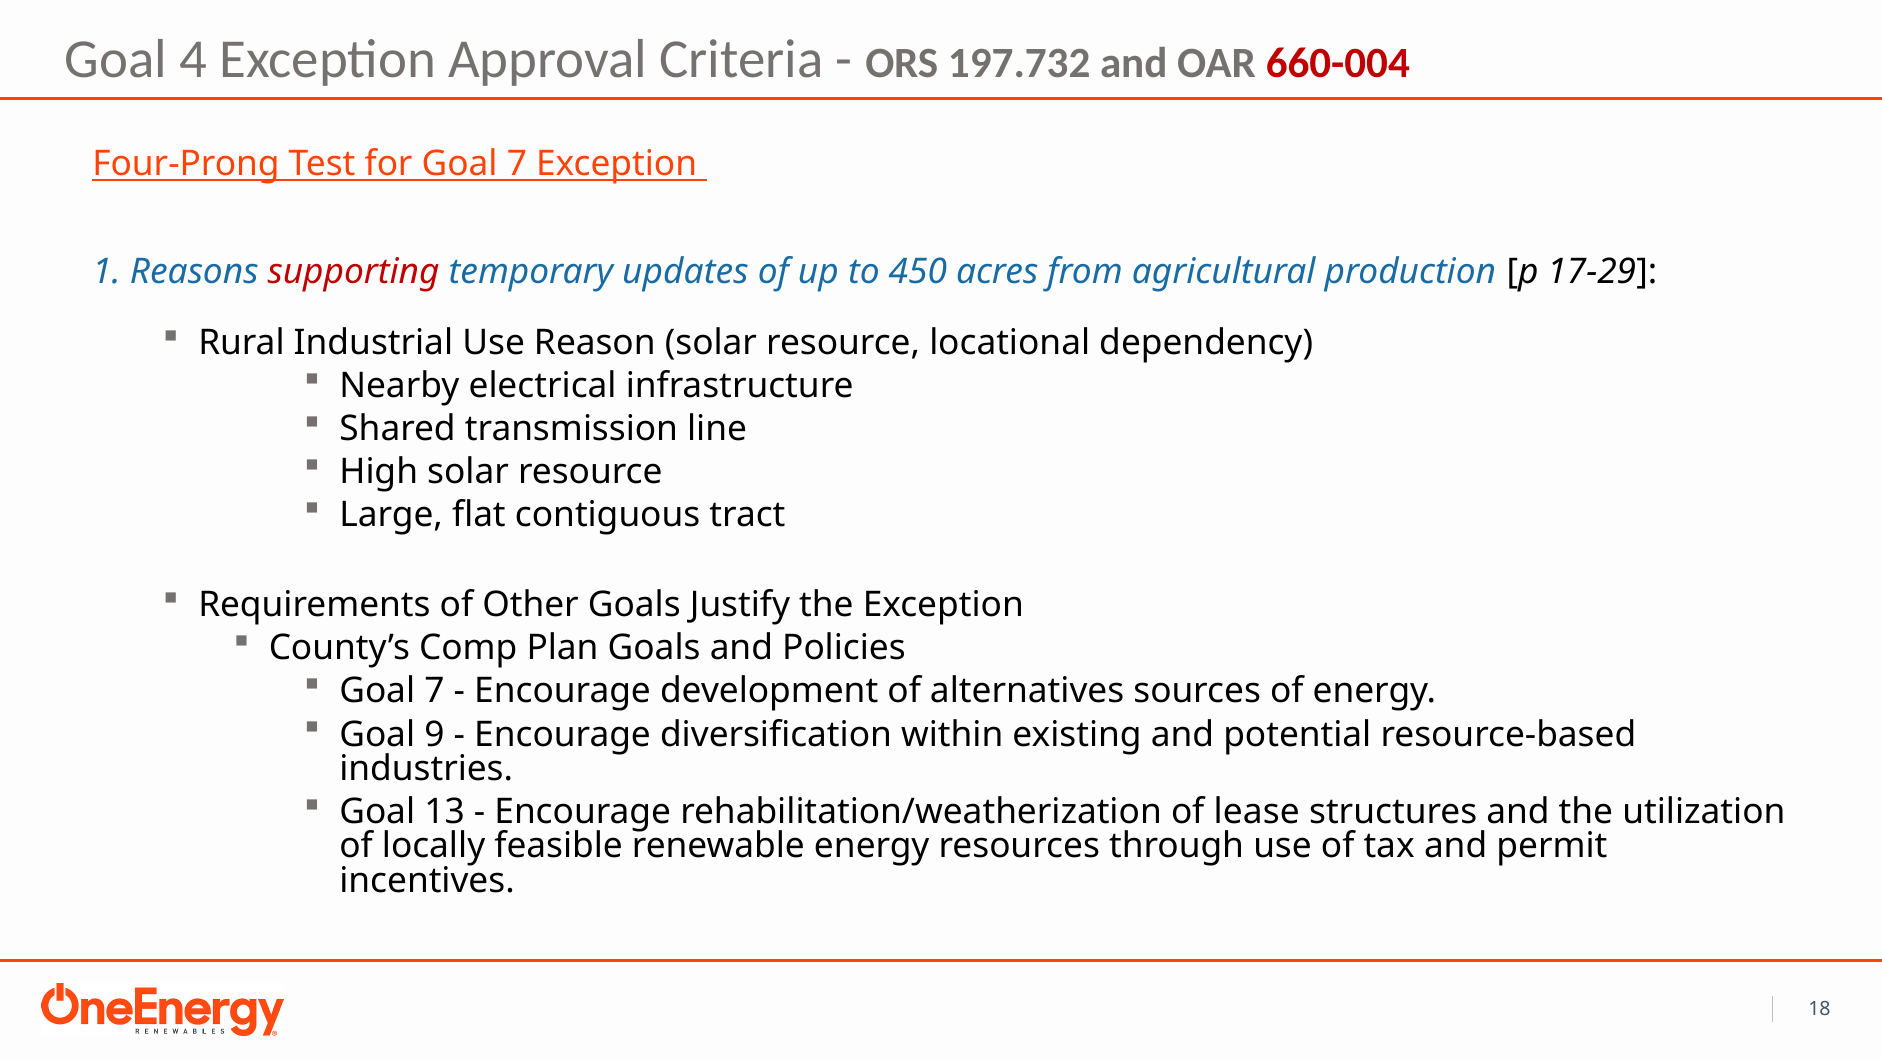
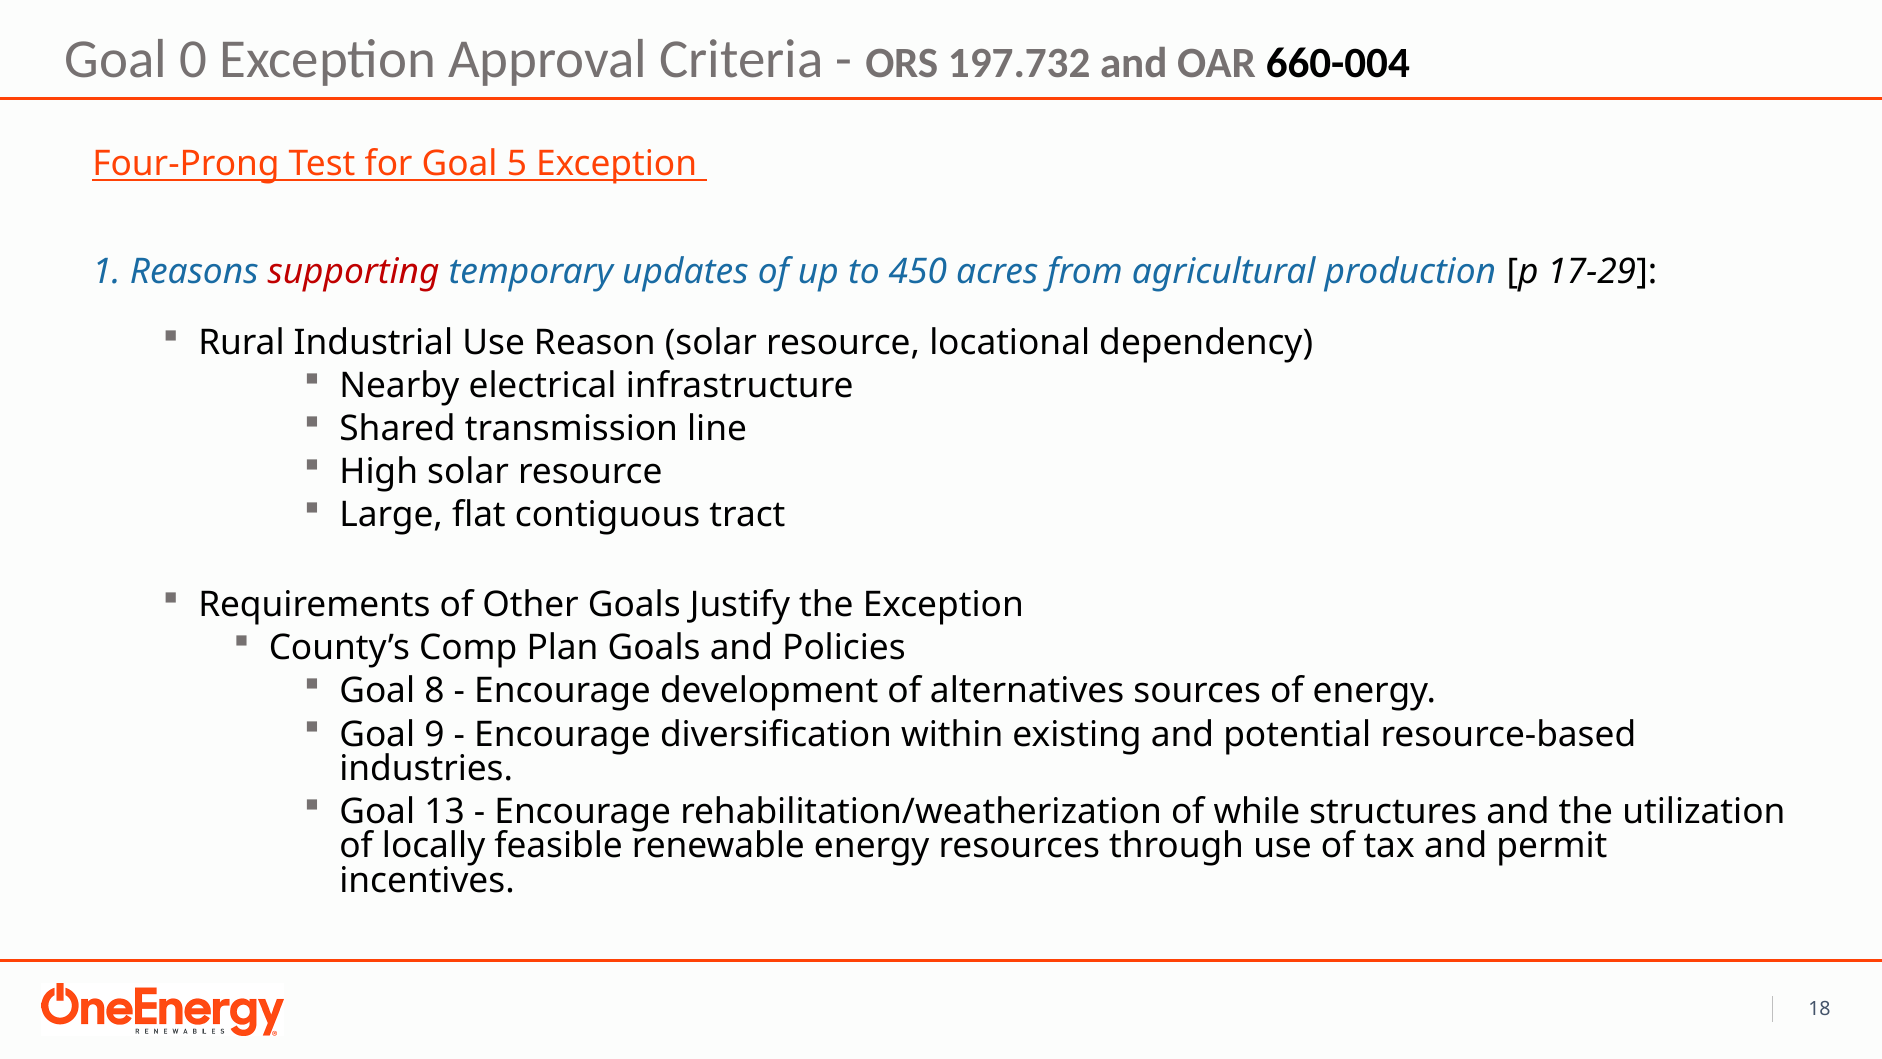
4: 4 -> 0 (193, 60)
660-004 colour: red -> black (1338, 64)
for Goal 7: 7 -> 5 (517, 164)
7: 7 -> 8 (434, 691)
lease: lease -> while (1257, 812)
